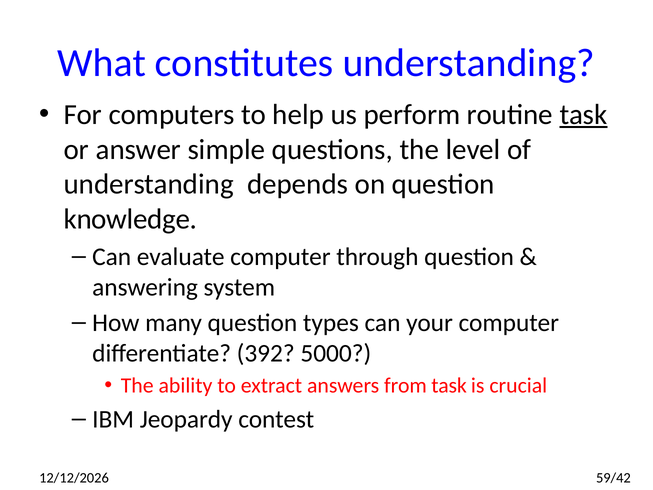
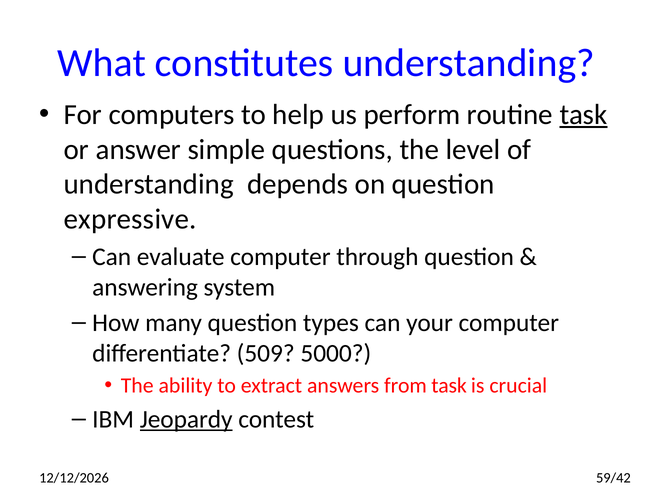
knowledge: knowledge -> expressive (130, 219)
392: 392 -> 509 (266, 353)
Jeopardy underline: none -> present (186, 419)
